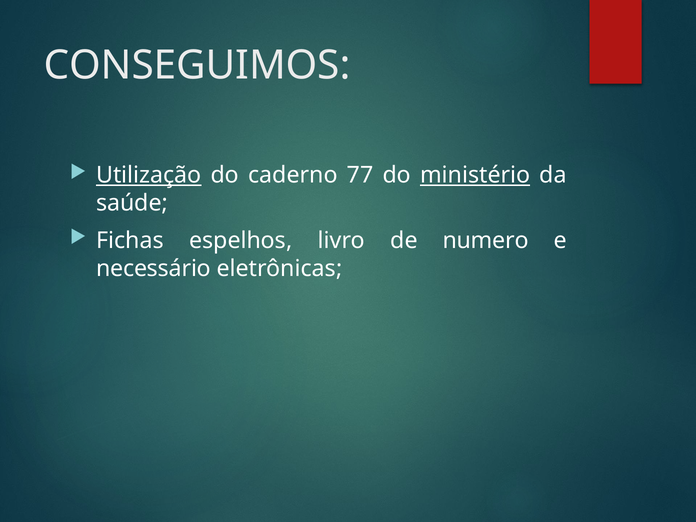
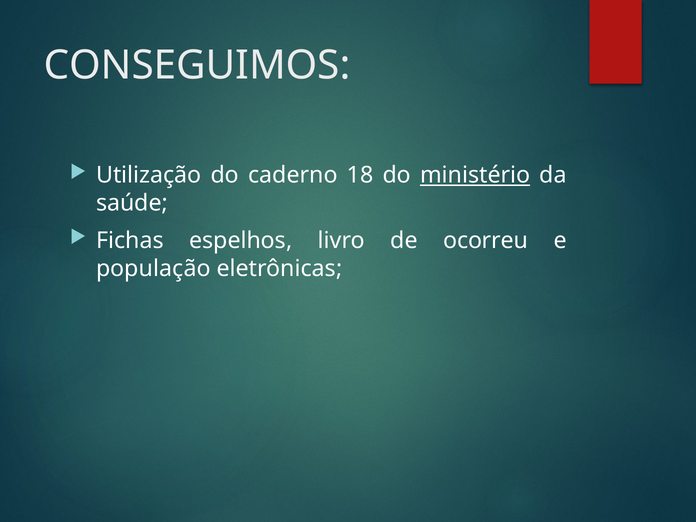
Utilização underline: present -> none (149, 175)
77: 77 -> 18 (360, 175)
numero: numero -> ocorreu (486, 241)
necessário: necessário -> população (153, 268)
